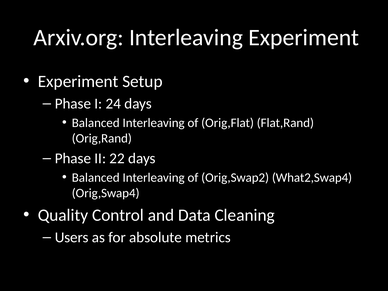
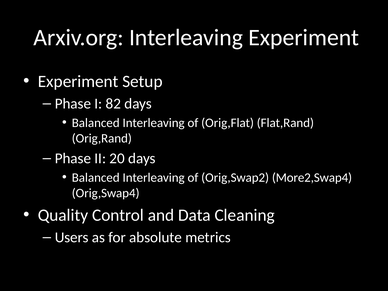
24: 24 -> 82 (113, 104)
22: 22 -> 20 (117, 158)
What2,Swap4: What2,Swap4 -> More2,Swap4 (312, 178)
